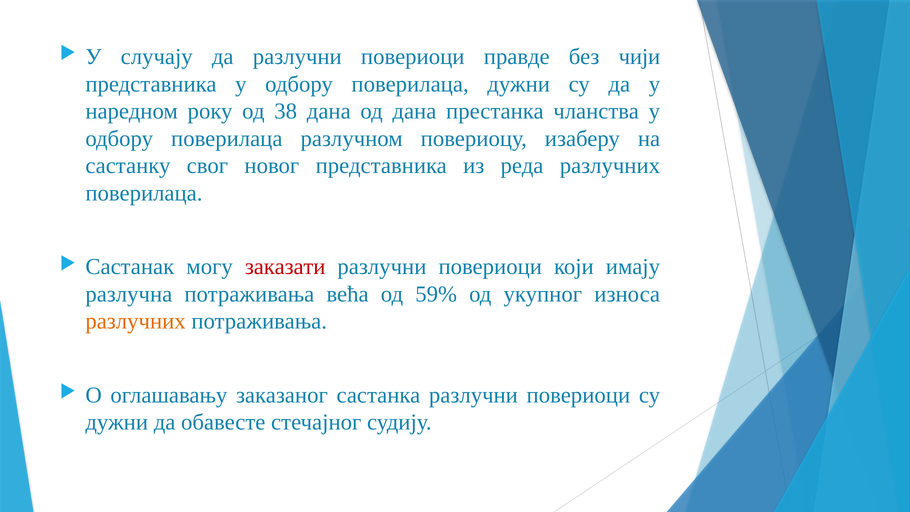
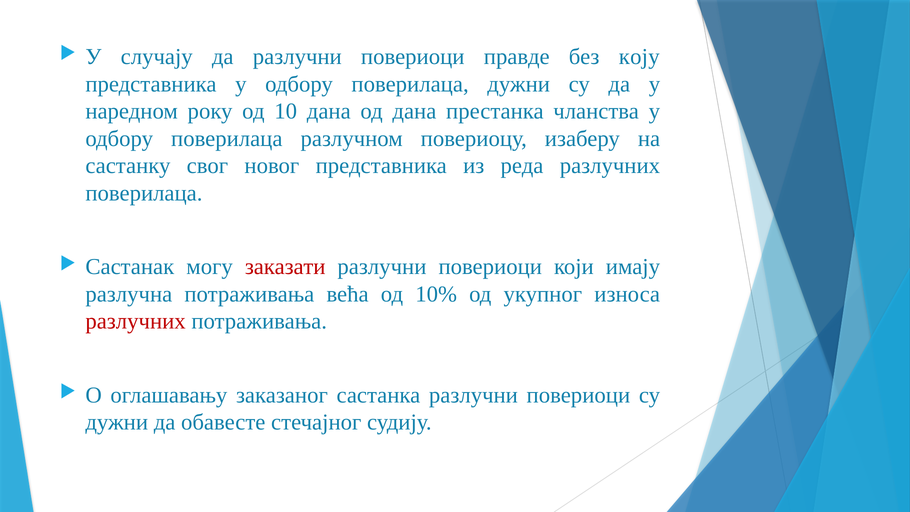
чији: чији -> коју (639, 57)
38: 38 -> 10 (286, 111)
59%: 59% -> 10% (436, 294)
разлучних colour: orange -> red (136, 321)
